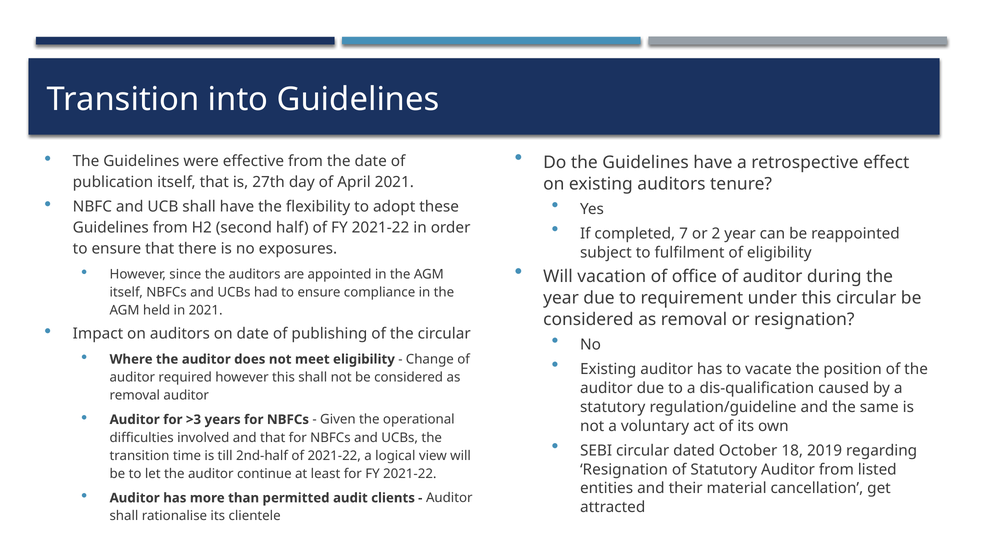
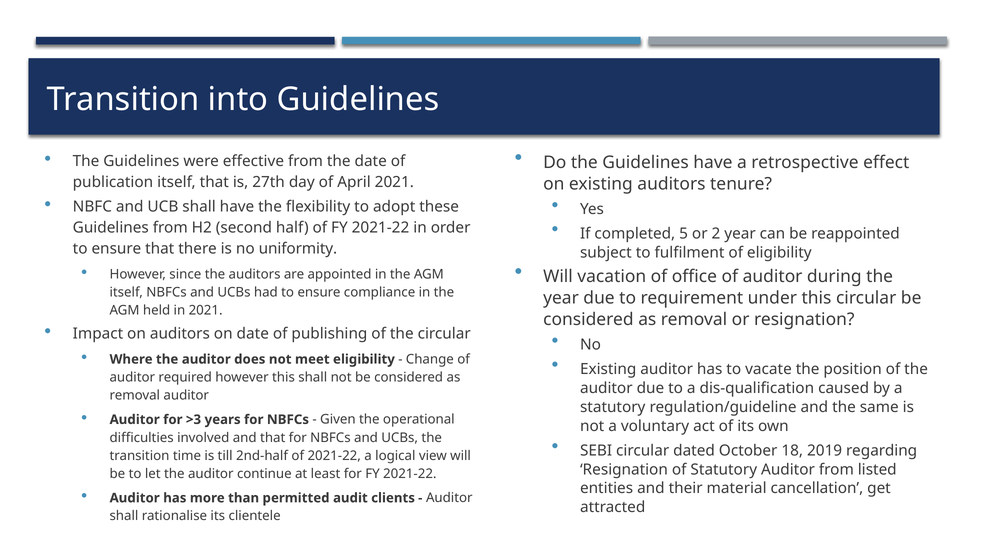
7: 7 -> 5 (684, 234)
exposures: exposures -> uniformity (298, 249)
